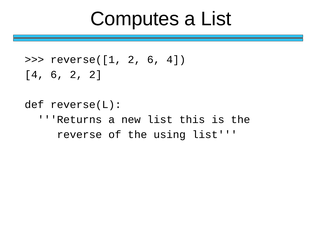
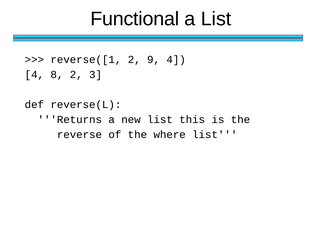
Computes: Computes -> Functional (135, 19)
2 6: 6 -> 9 (154, 60)
4 6: 6 -> 8 (57, 75)
2 2: 2 -> 3 (96, 75)
using: using -> where (170, 135)
